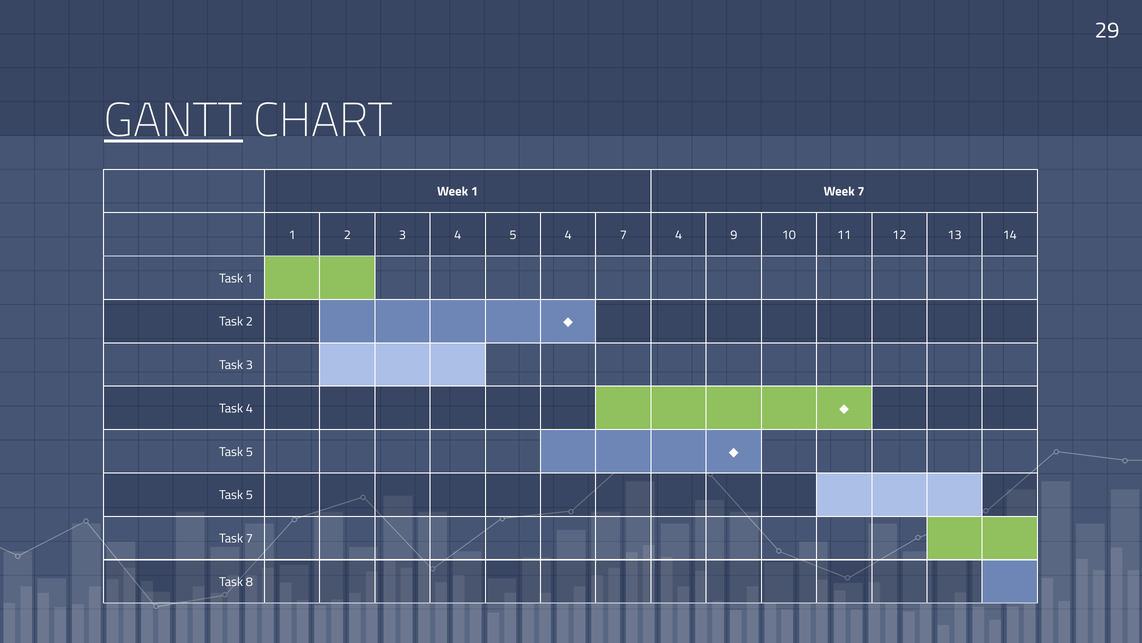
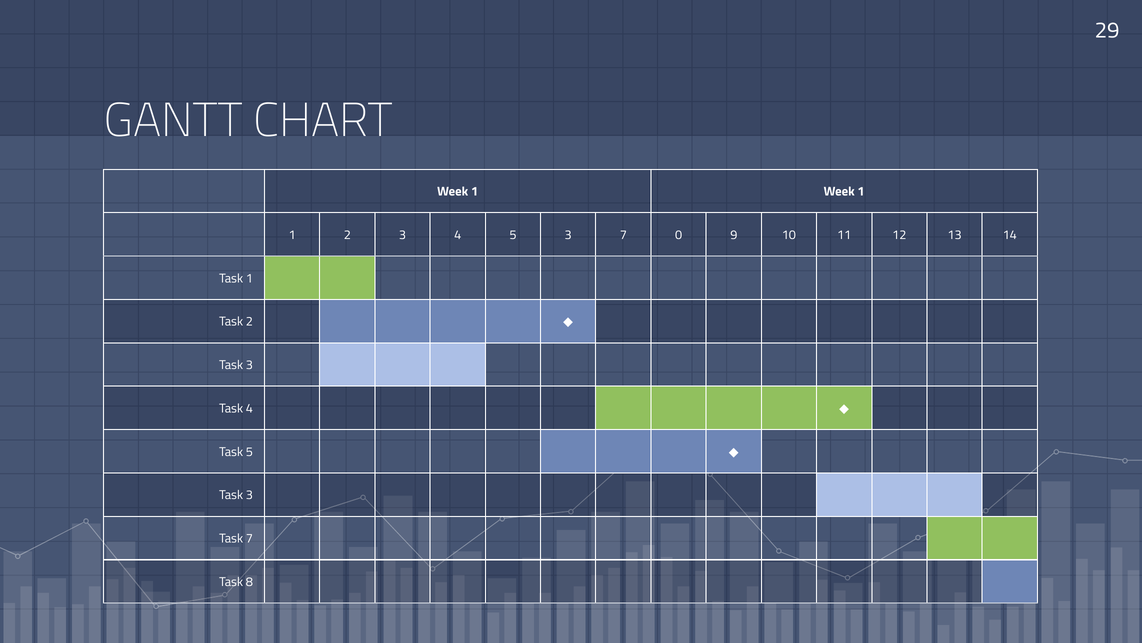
GANTT underline: present -> none (173, 121)
1 Week 7: 7 -> 1 (861, 191)
5 4: 4 -> 3 (568, 235)
7 4: 4 -> 0 (679, 235)
5: 5 -> 3 (249, 495)
